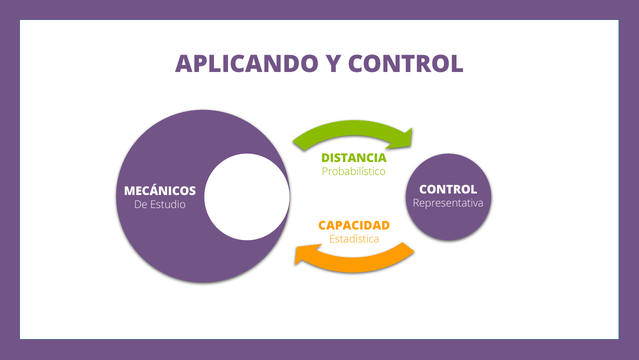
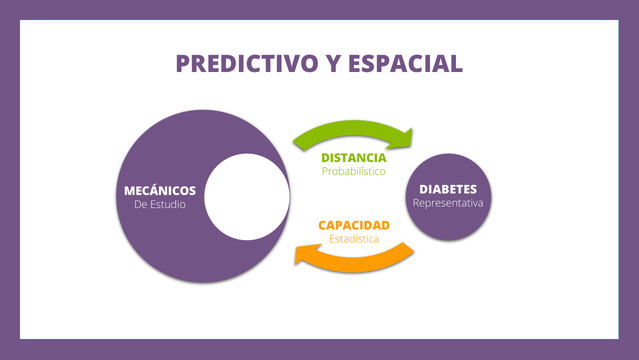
APLICANDO: APLICANDO -> PREDICTIVO (247, 64)
Y CONTROL: CONTROL -> ESPACIAL (406, 64)
CONTROL: CONTROL -> DIABETES (448, 189)
